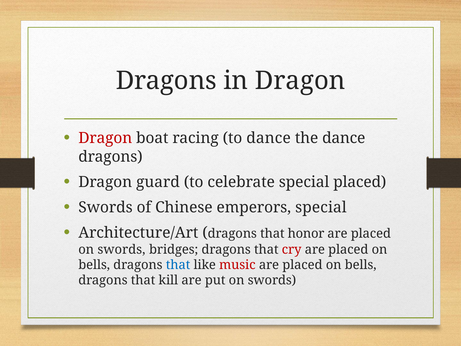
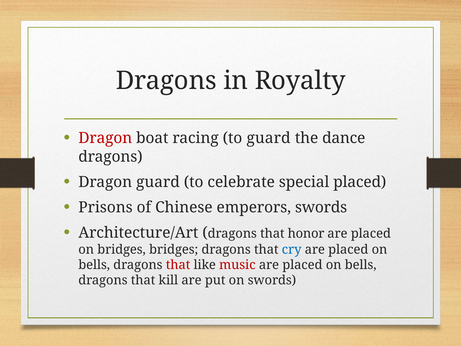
in Dragon: Dragon -> Royalty (300, 81)
to dance: dance -> guard (269, 138)
Swords: Swords -> Prisons (105, 207)
emperors special: special -> swords (321, 207)
swords: swords -> bridges (122, 249)
cry colour: red -> blue (292, 249)
that colour: blue -> red (178, 265)
